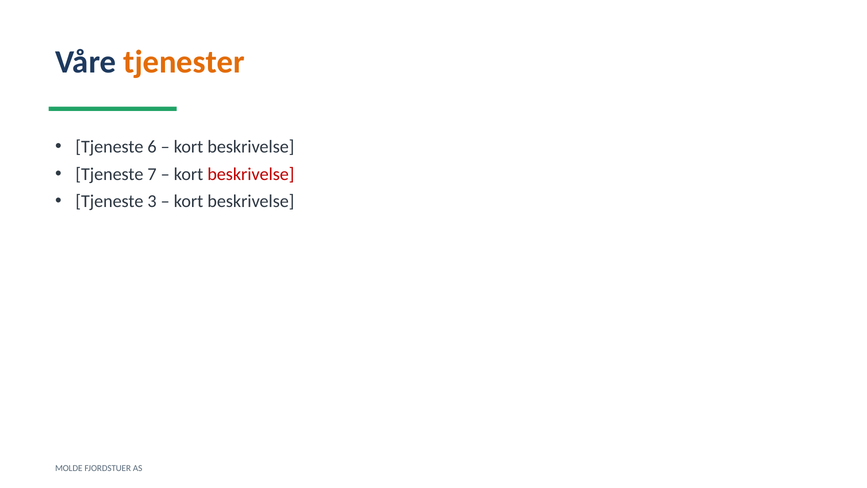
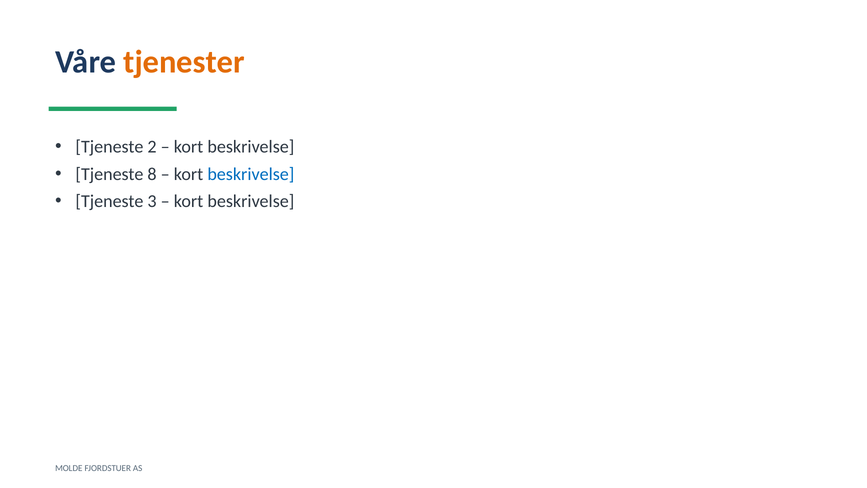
6: 6 -> 2 (152, 147)
7: 7 -> 8 (152, 174)
beskrivelse colour: red -> blue (251, 174)
